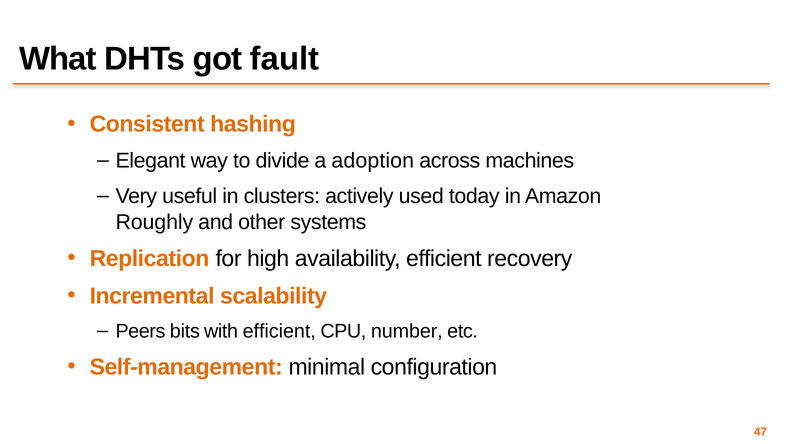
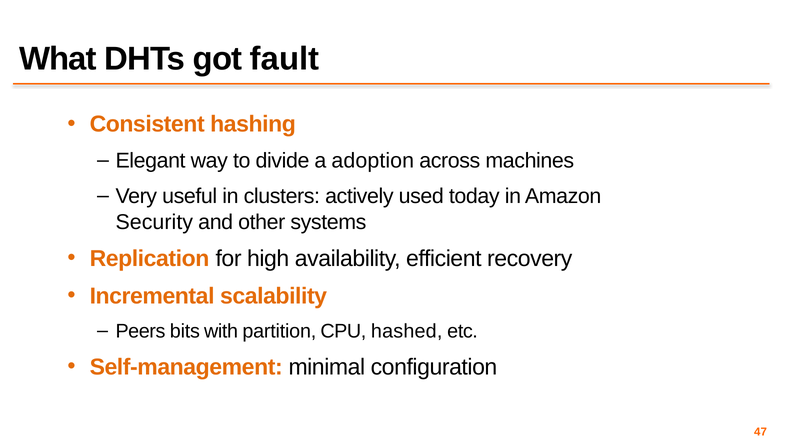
Roughly: Roughly -> Security (154, 222)
with efficient: efficient -> partition (279, 331)
number: number -> hashed (407, 331)
